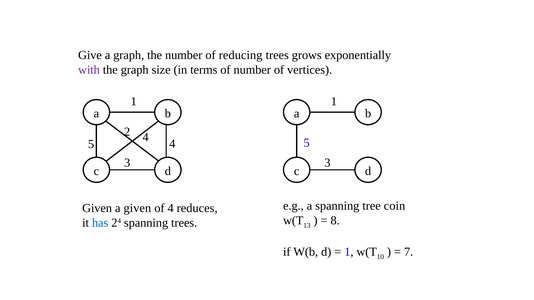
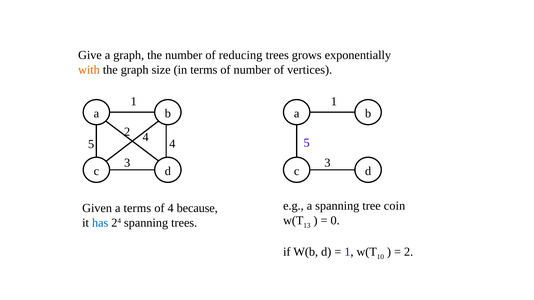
with colour: purple -> orange (89, 70)
a given: given -> terms (137, 208)
reduces: reduces -> because (197, 208)
8: 8 -> 0 (335, 221)
7: 7 -> 2 (409, 252)
